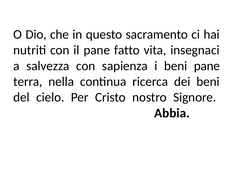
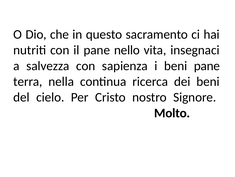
fatto: fatto -> nello (127, 50)
Abbia: Abbia -> Molto (172, 113)
